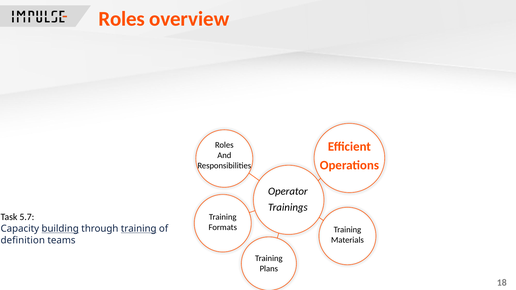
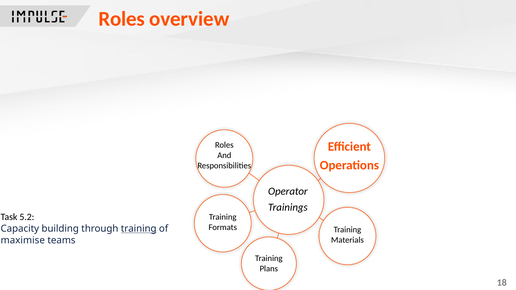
5.7: 5.7 -> 5.2 (27, 217)
building underline: present -> none (60, 229)
definition: definition -> maximise (23, 240)
